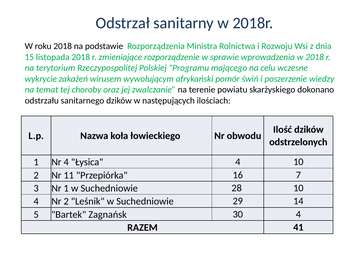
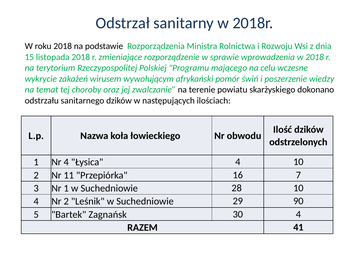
14: 14 -> 90 (298, 201)
